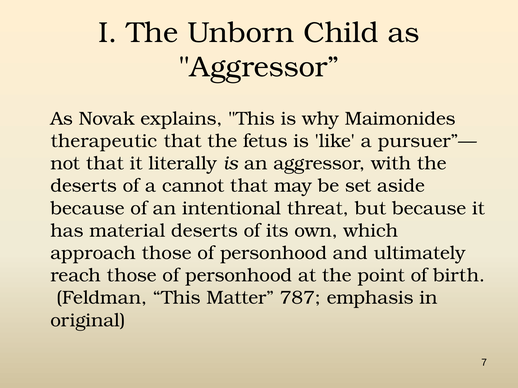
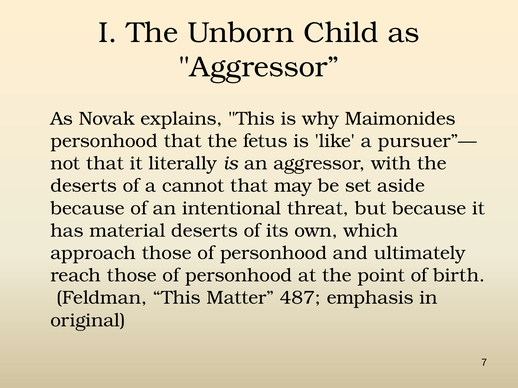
therapeutic: therapeutic -> personhood (104, 141)
787: 787 -> 487 (300, 298)
